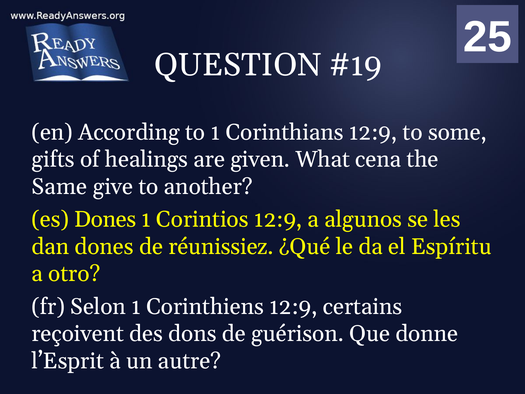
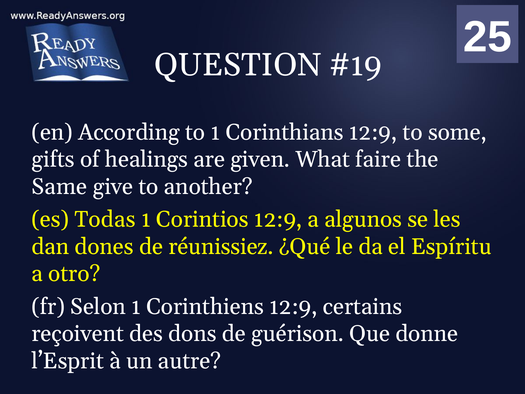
cena: cena -> faire (378, 159)
es Dones: Dones -> Todas (105, 219)
